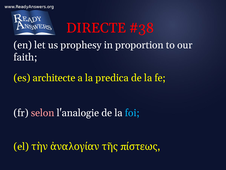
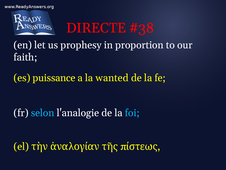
architecte: architecte -> puissance (54, 78)
predica: predica -> wanted (112, 78)
selon colour: pink -> light blue (43, 113)
